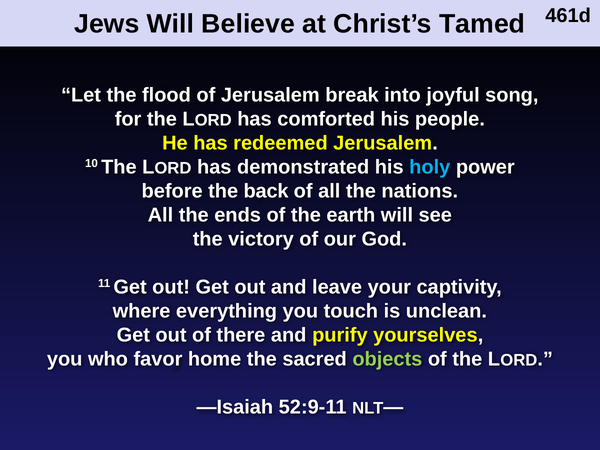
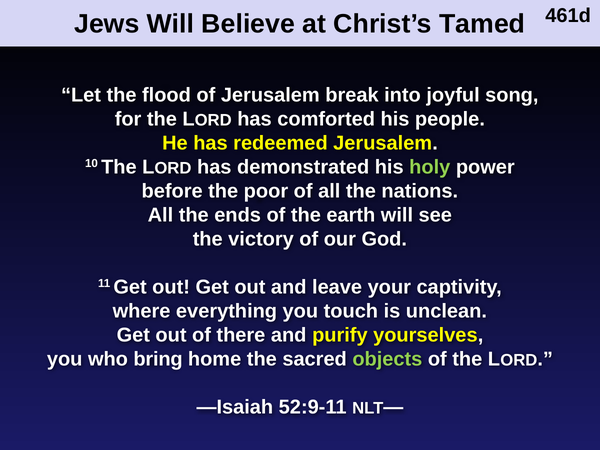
holy colour: light blue -> light green (430, 167)
back: back -> poor (266, 191)
favor: favor -> bring (158, 359)
